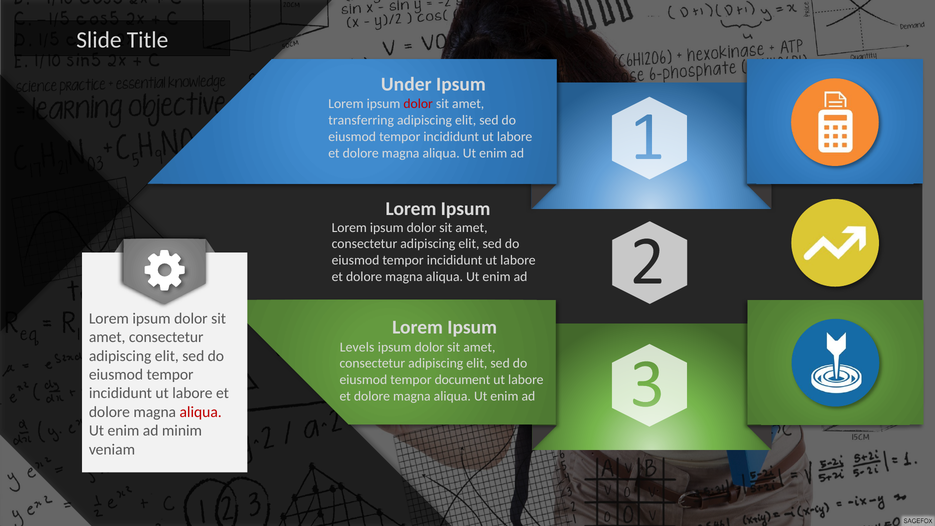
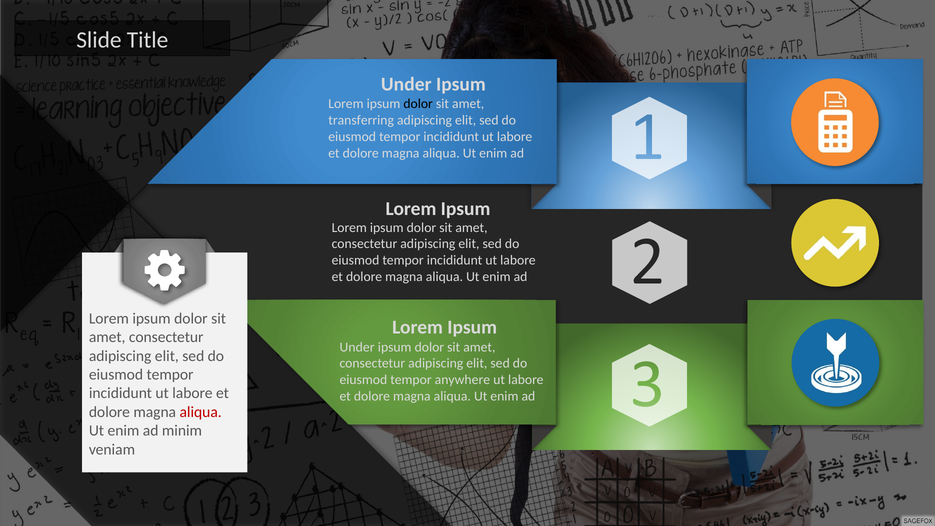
dolor colour: red -> black (418, 104)
Levels: Levels -> Under (357, 347)
document: document -> anywhere (462, 380)
